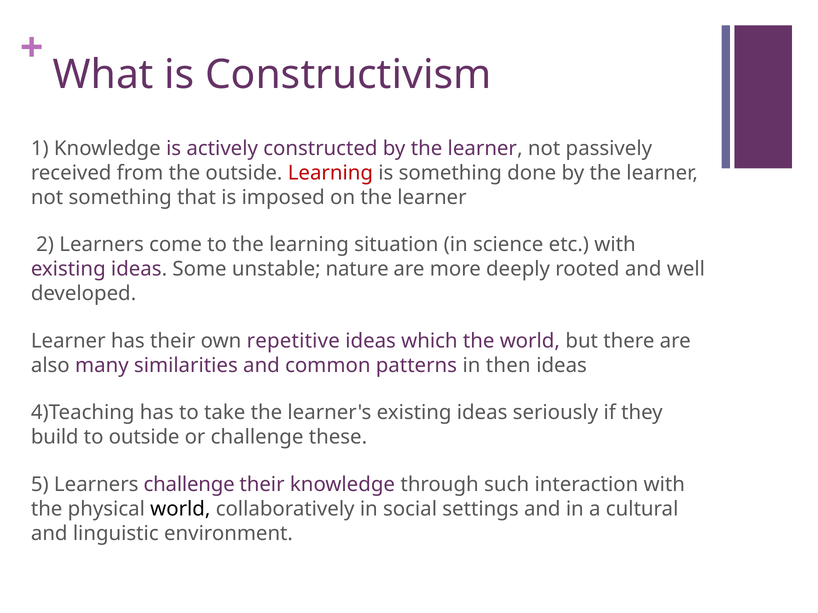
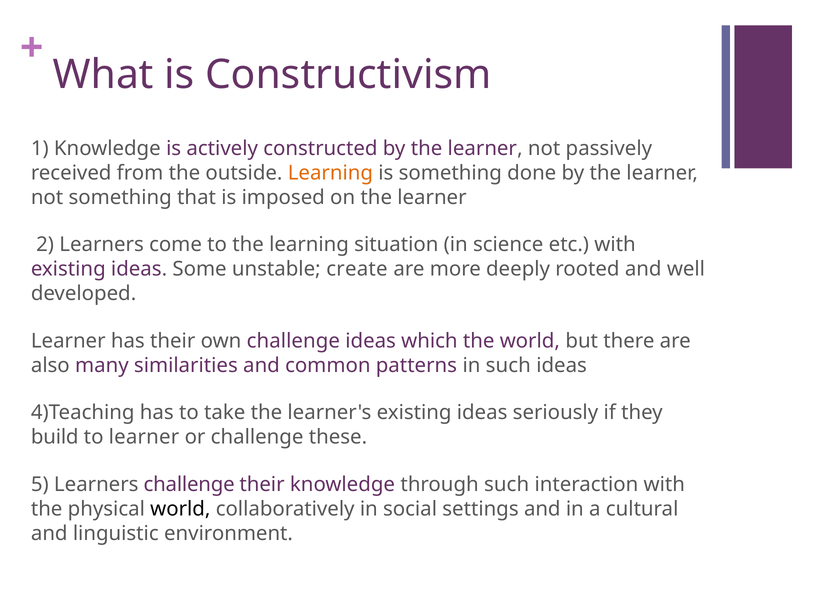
Learning colour: red -> orange (330, 173)
nature: nature -> create (357, 269)
own repetitive: repetitive -> challenge (293, 341)
in then: then -> such (508, 366)
to outside: outside -> learner (144, 438)
